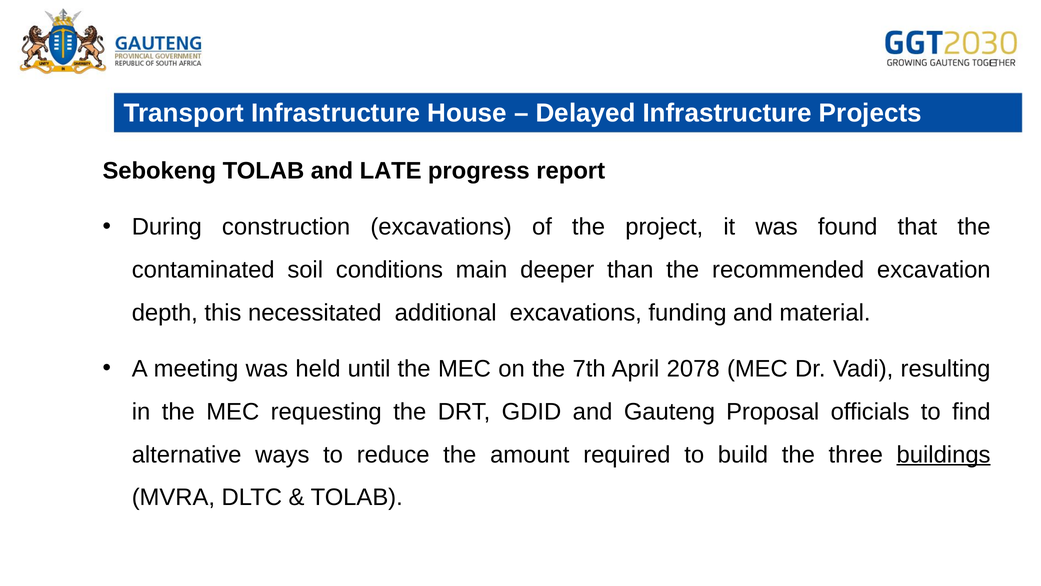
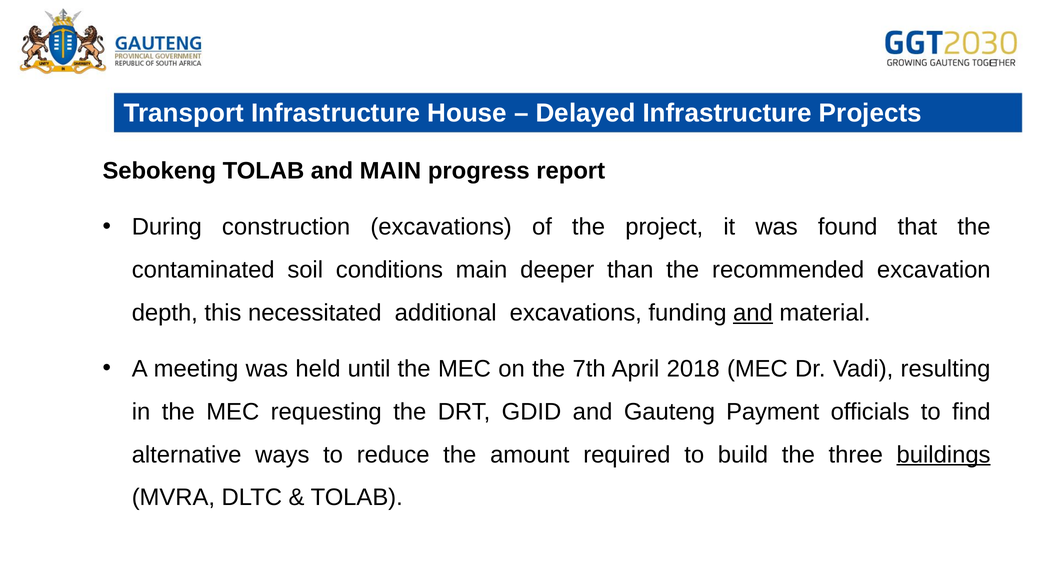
and LATE: LATE -> MAIN (390, 171)
and underline: none -> present (753, 313)
2078: 2078 -> 2018 (693, 369)
Proposal: Proposal -> Payment (773, 411)
